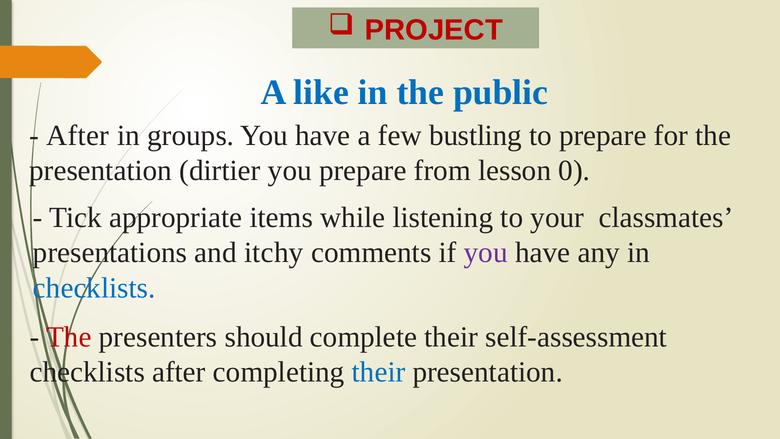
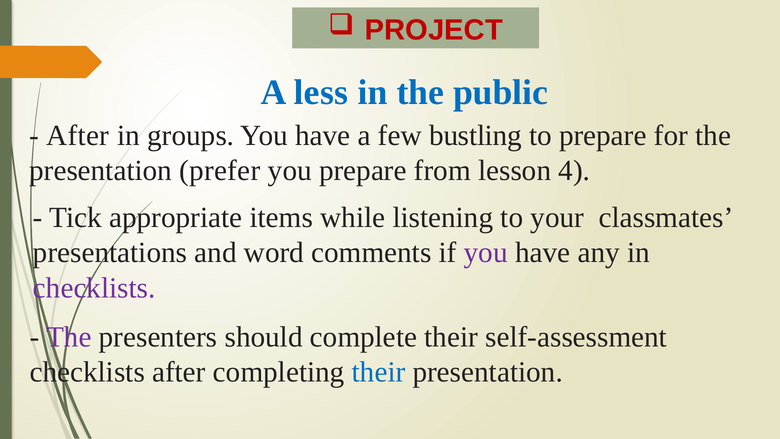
like: like -> less (321, 92)
dirtier: dirtier -> prefer (220, 171)
0: 0 -> 4 (574, 171)
itchy: itchy -> word (274, 253)
checklists colour: blue -> purple (94, 288)
The colour: red -> purple (69, 337)
